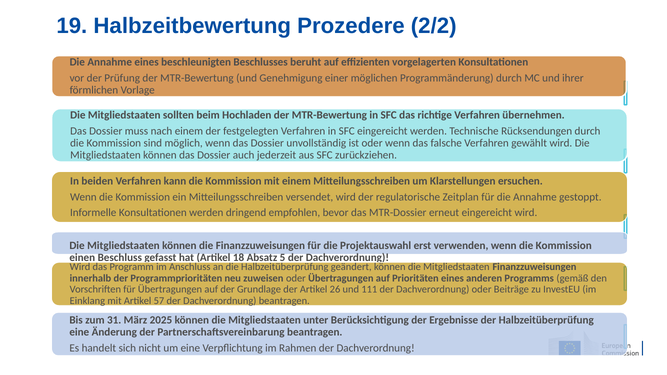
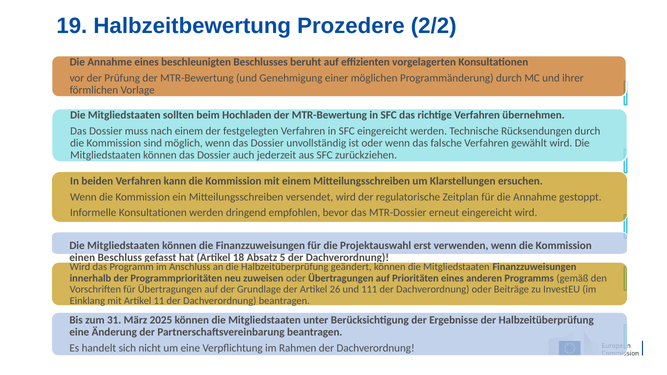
57: 57 -> 11 (159, 301)
